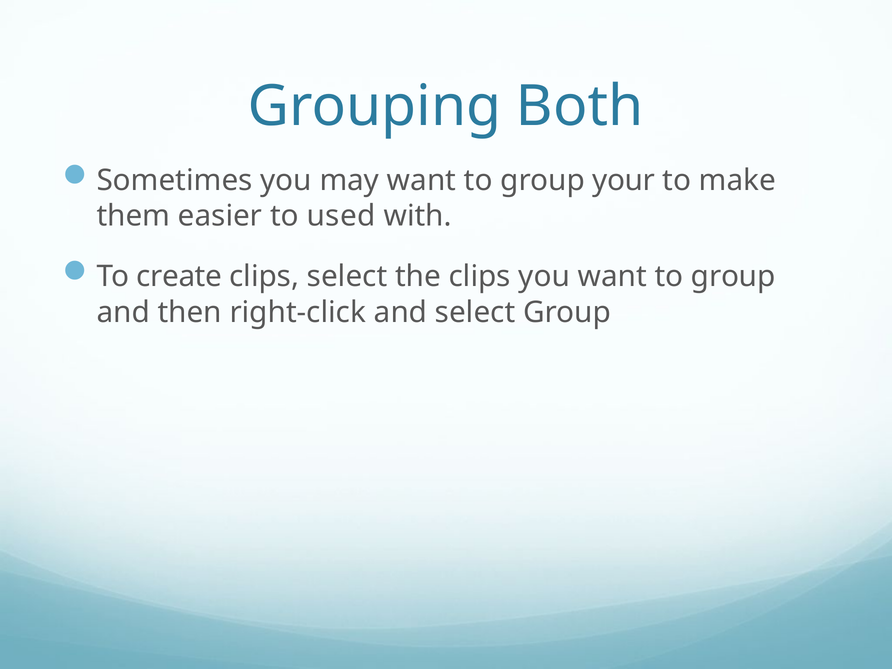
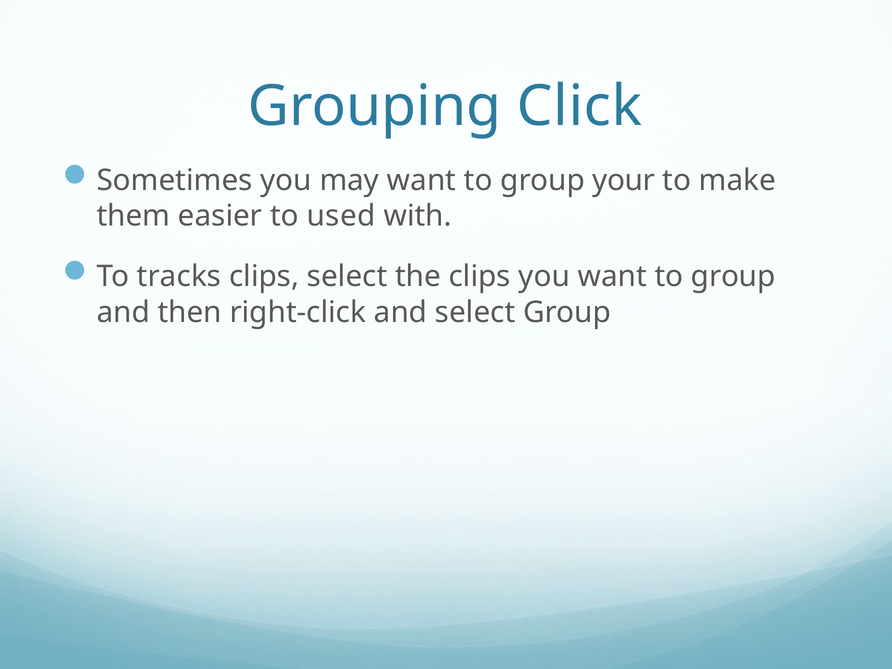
Both: Both -> Click (580, 106)
create: create -> tracks (179, 277)
